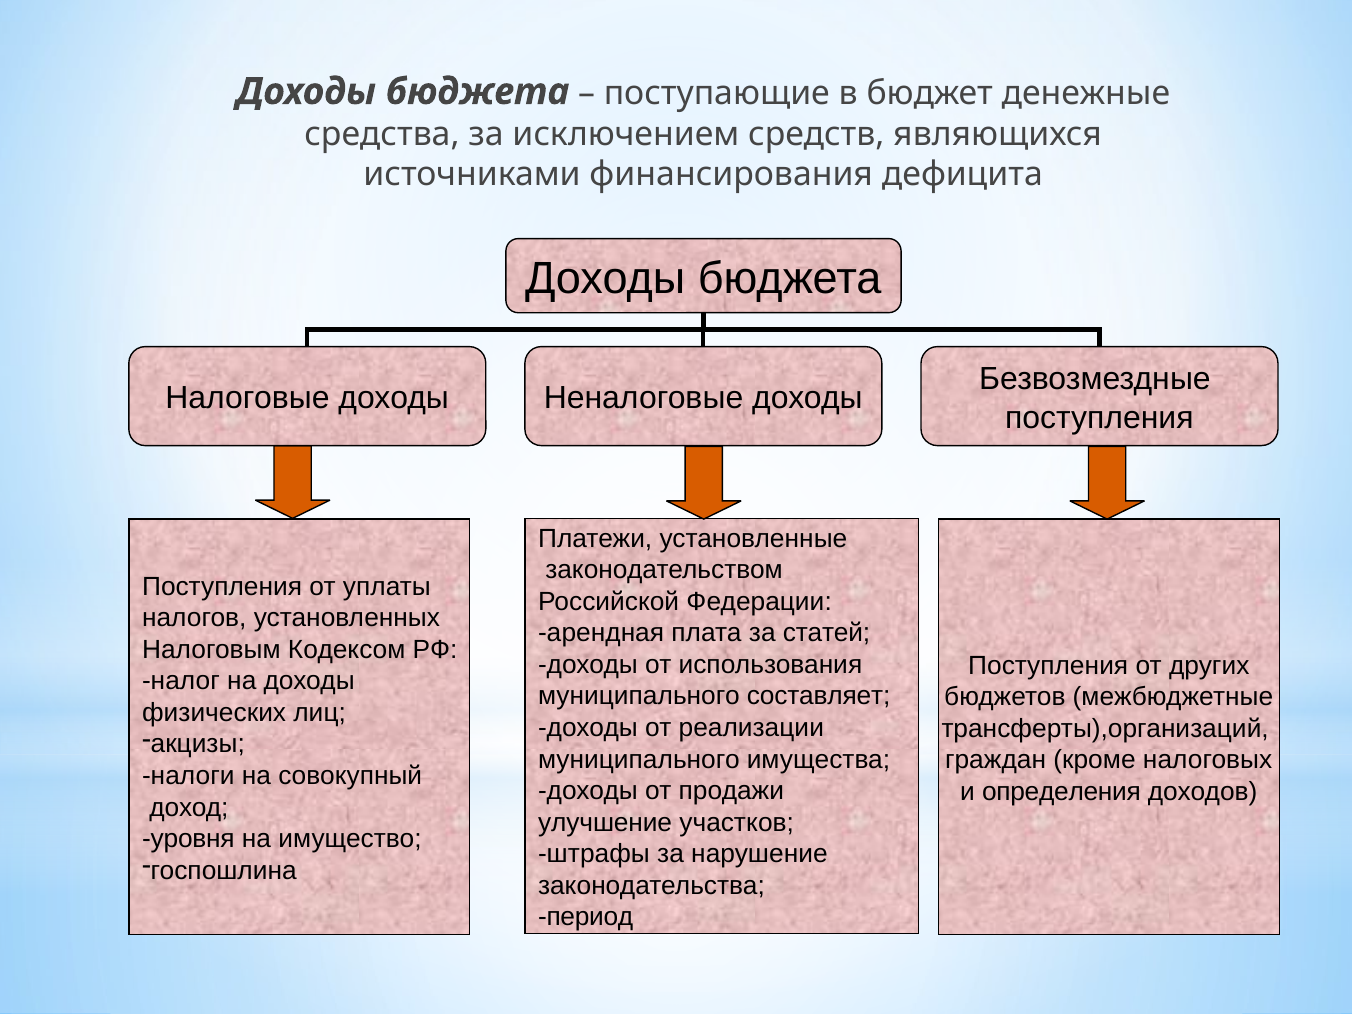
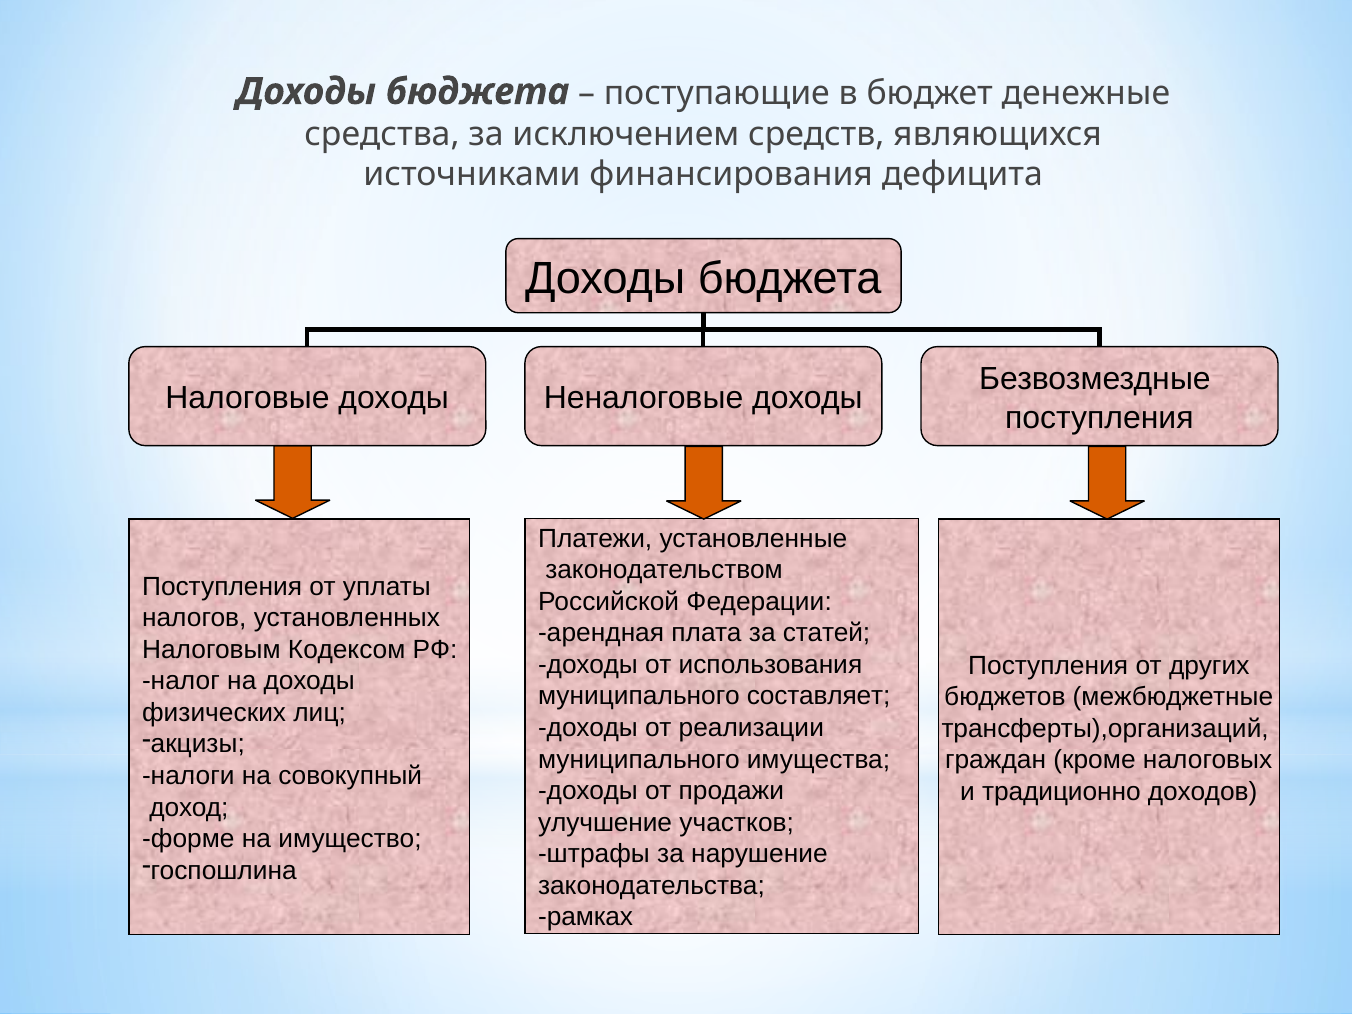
определения: определения -> традиционно (1061, 792)
уровня: уровня -> форме (188, 839)
период: период -> рамках (586, 917)
